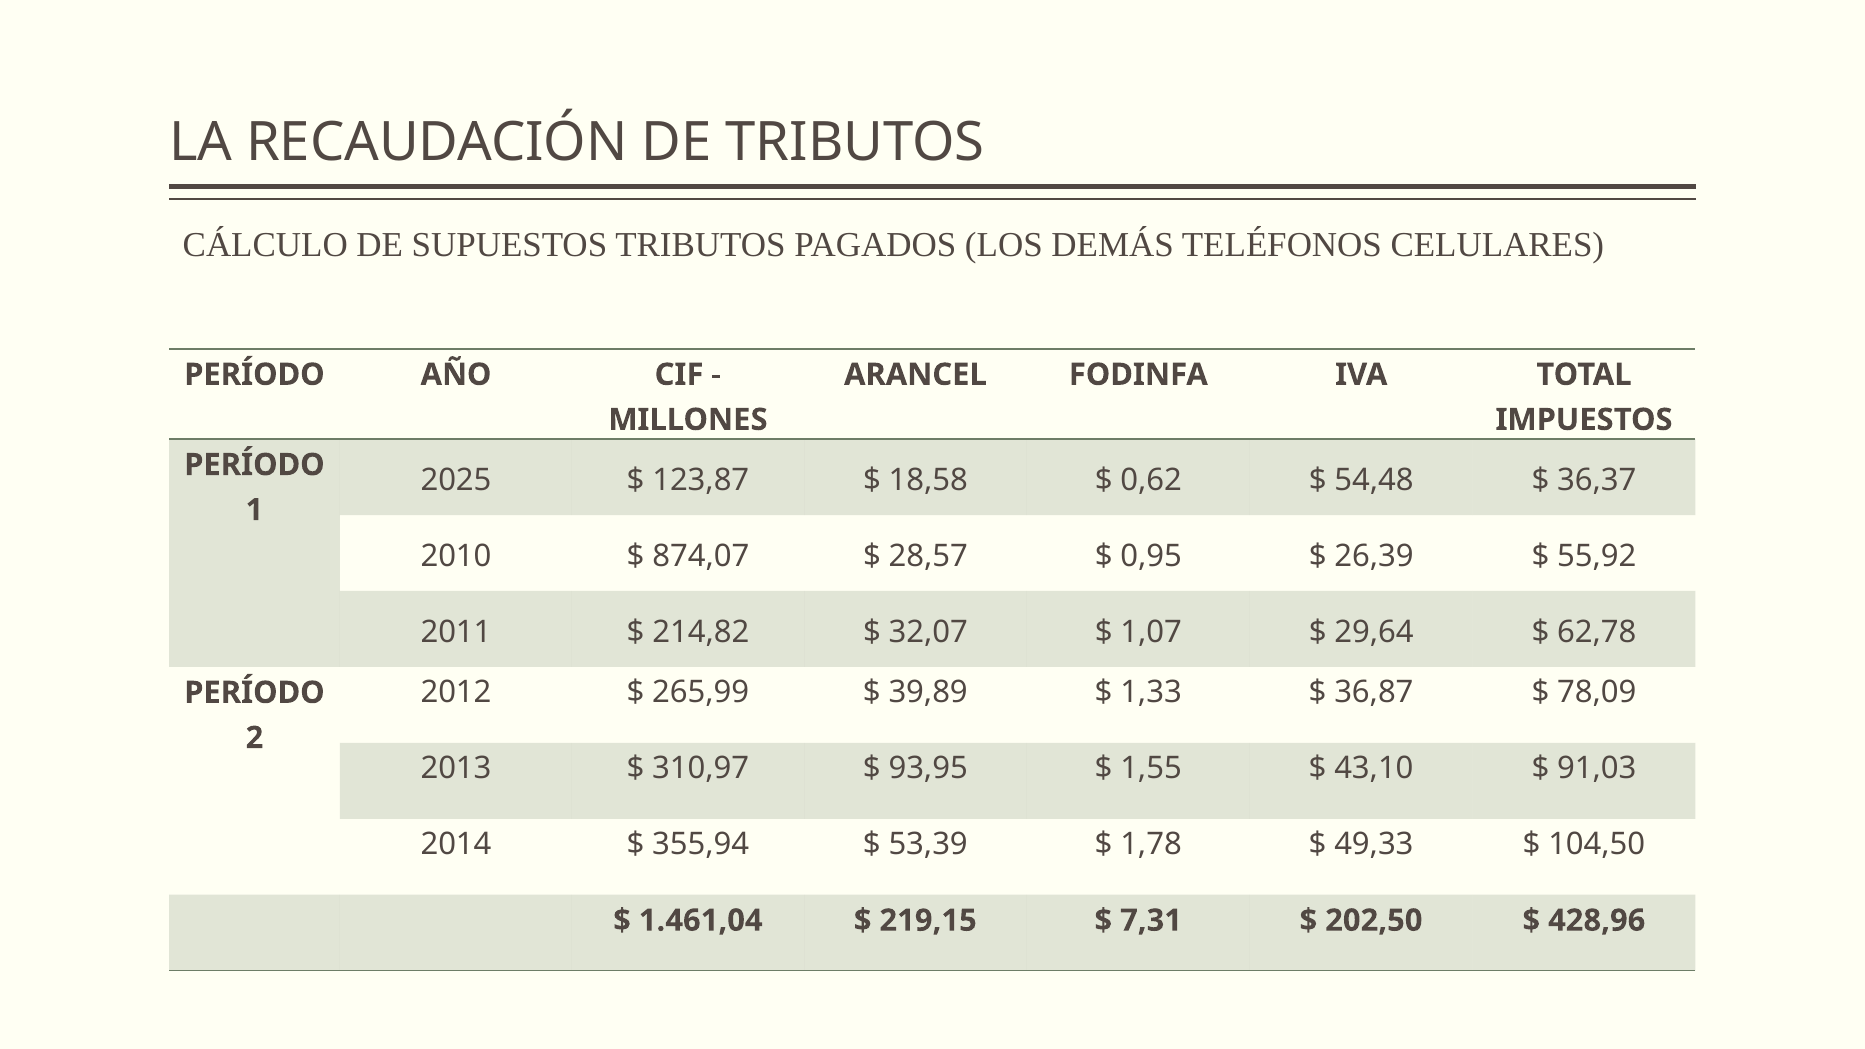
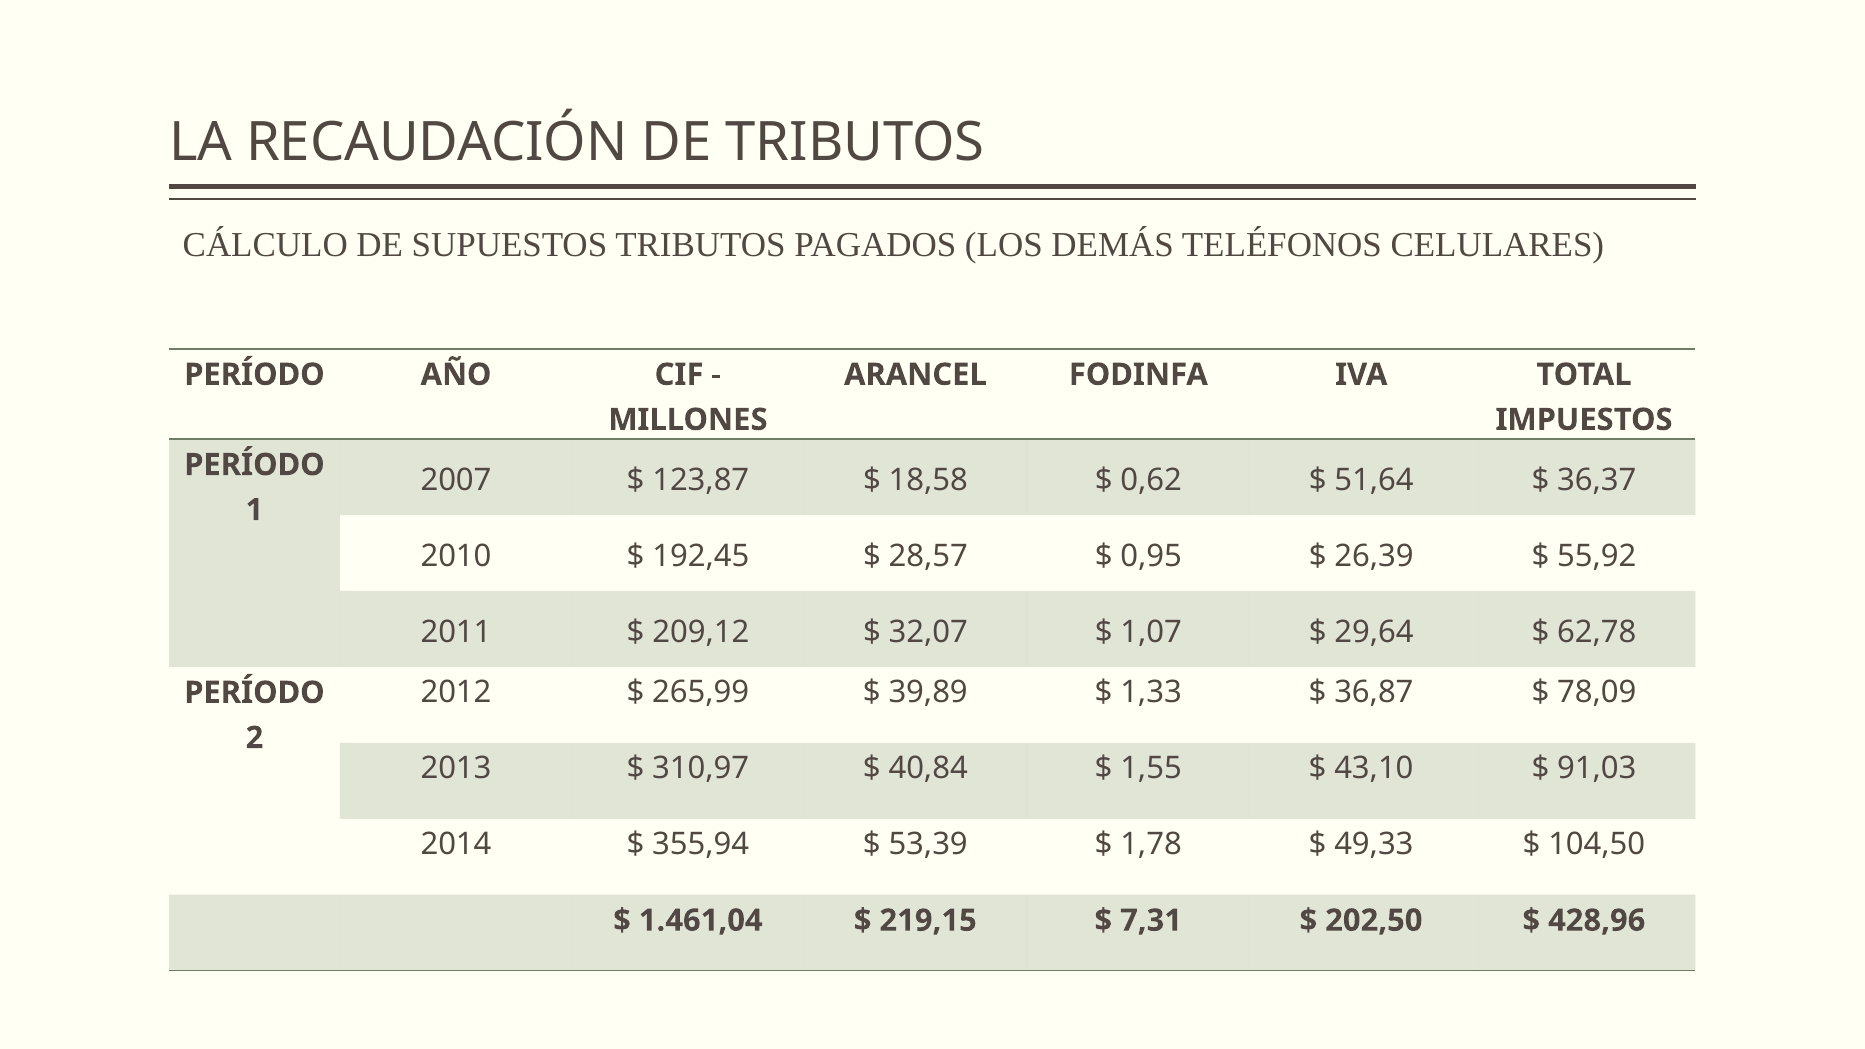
2025: 2025 -> 2007 (456, 480)
54,48: 54,48 -> 51,64 (1374, 480)
874,07: 874,07 -> 192,45 (701, 556)
214,82: 214,82 -> 209,12 (701, 632)
93,95: 93,95 -> 40,84 (928, 769)
